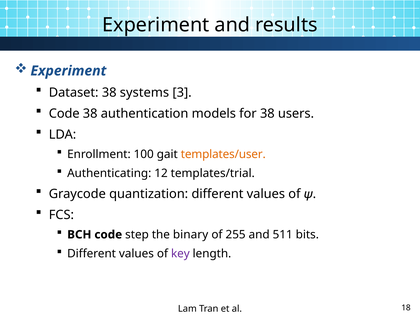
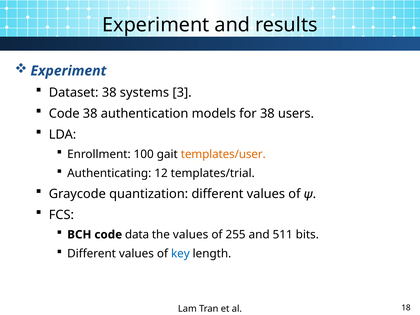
step: step -> data (137, 235)
the binary: binary -> values (191, 235)
key colour: purple -> blue (180, 254)
